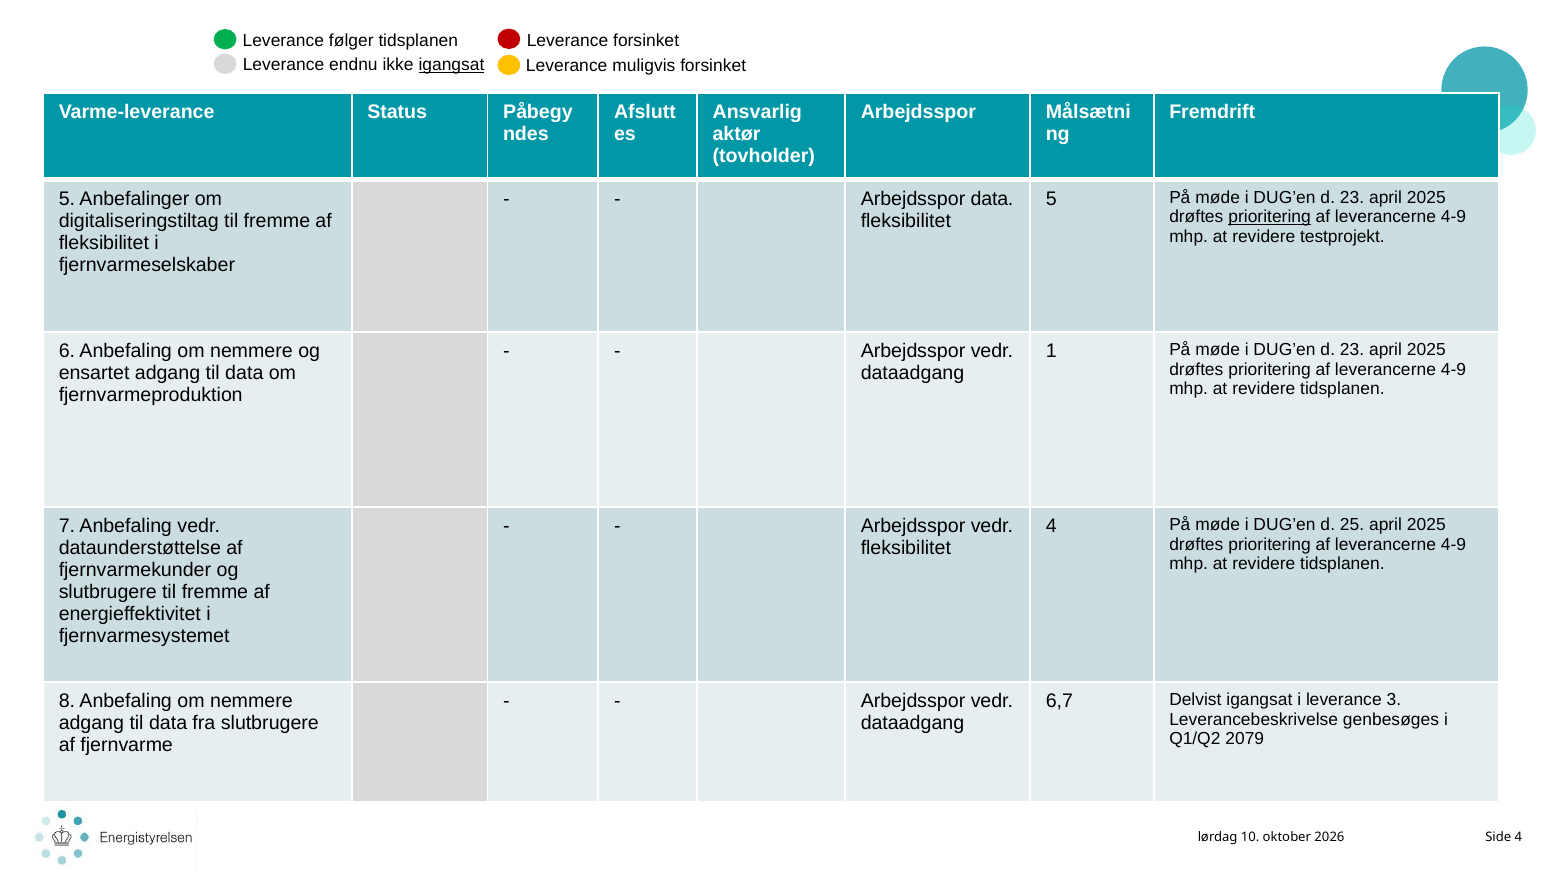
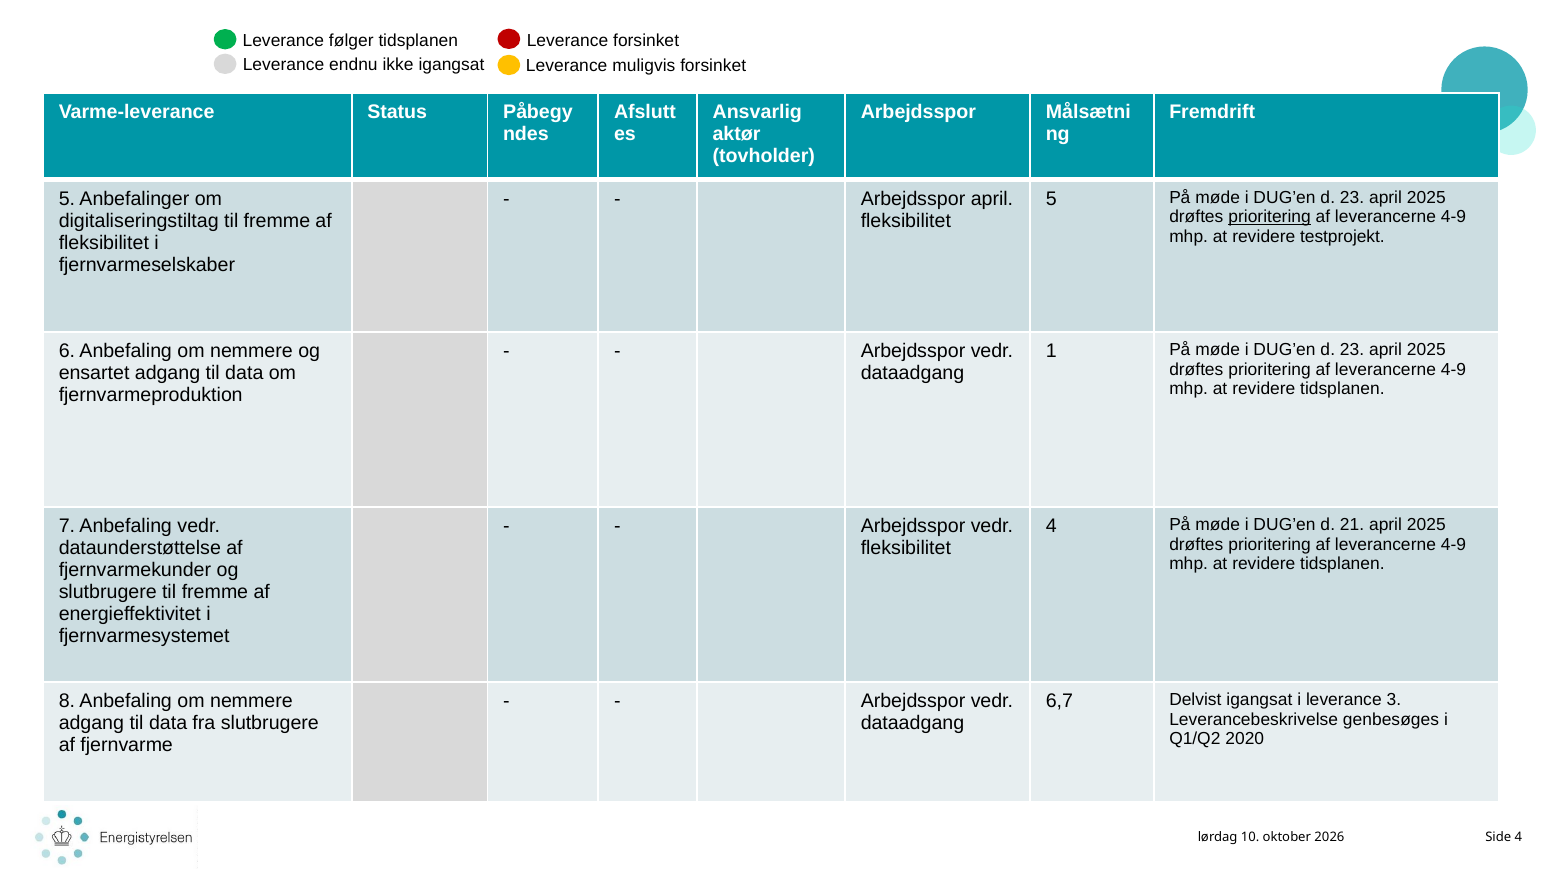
igangsat underline: present -> none (451, 65)
Arbejdsspor data: data -> april (992, 199)
25: 25 -> 21 (1352, 524)
2079: 2079 -> 2020 (1245, 739)
